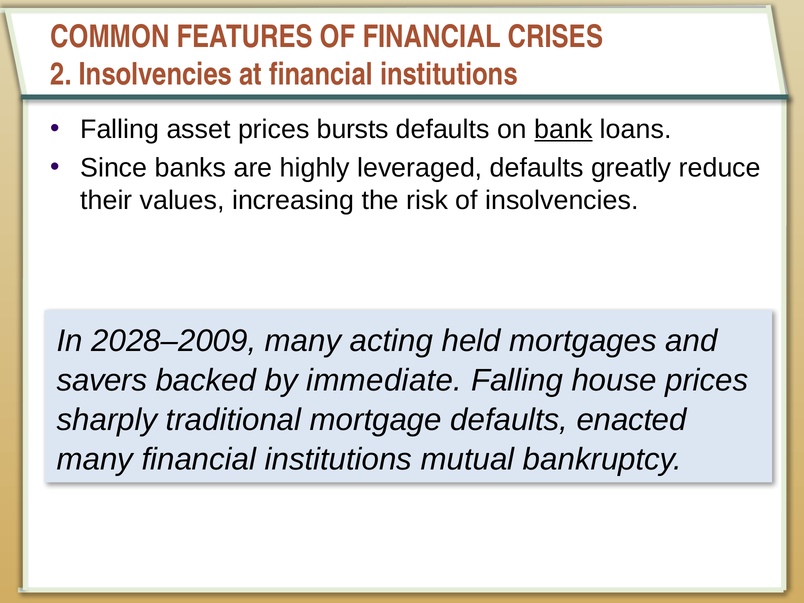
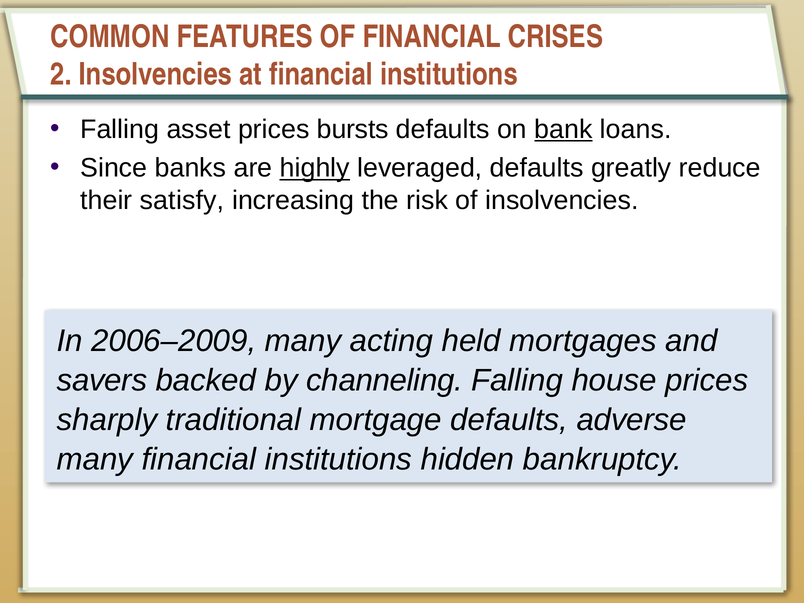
highly underline: none -> present (315, 168)
values: values -> satisfy (182, 200)
2028–2009: 2028–2009 -> 2006–2009 (174, 341)
immediate: immediate -> channeling (385, 380)
enacted: enacted -> adverse (632, 420)
mutual: mutual -> hidden (468, 459)
